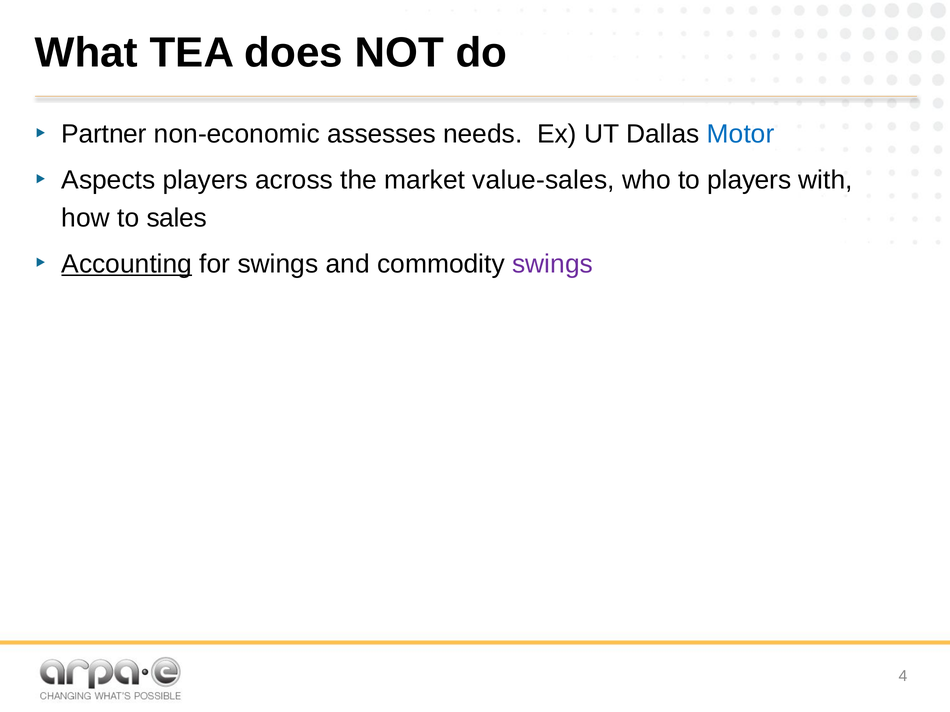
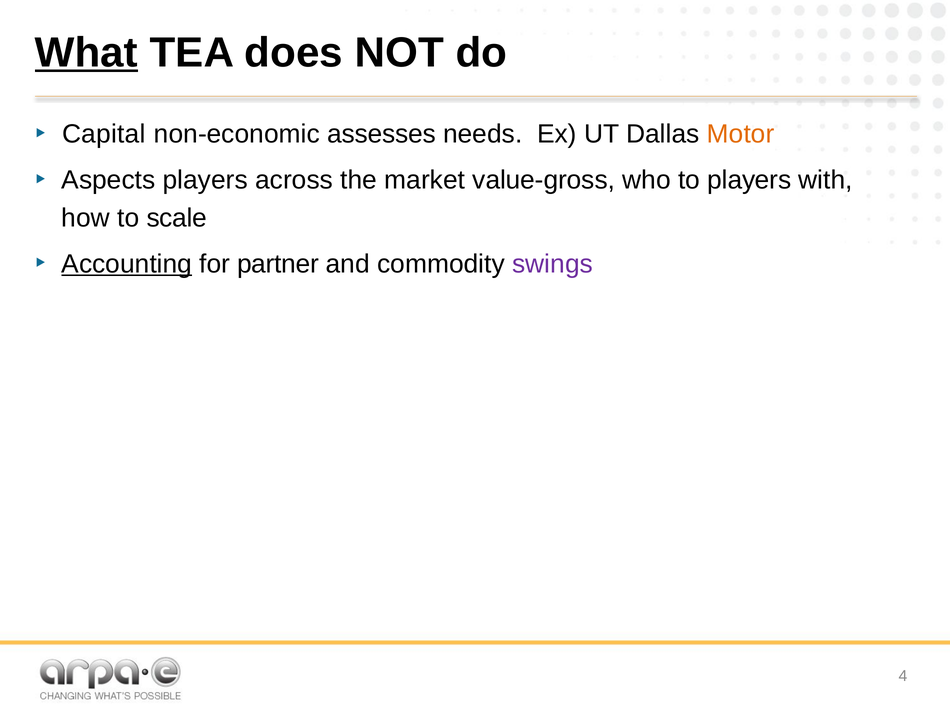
What underline: none -> present (86, 53)
Partner: Partner -> Capital (104, 134)
Motor colour: blue -> orange (741, 134)
value-sales: value-sales -> value-gross (544, 180)
sales: sales -> scale (177, 218)
for swings: swings -> partner (278, 264)
